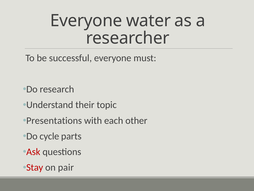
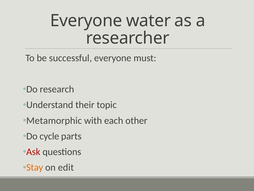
Presentations: Presentations -> Metamorphic (54, 120)
Stay colour: red -> orange (35, 167)
pair: pair -> edit (66, 167)
